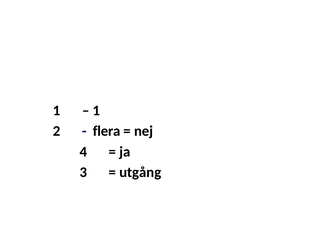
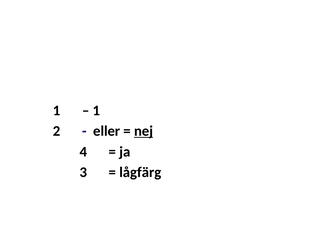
flera: flera -> eller (107, 131)
nej underline: none -> present (144, 131)
utgång: utgång -> lågfärg (140, 172)
